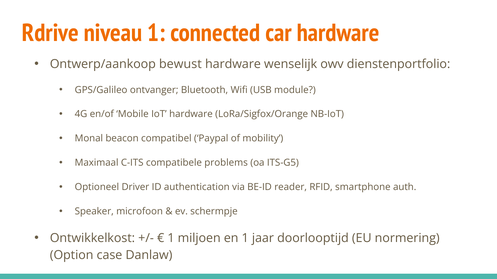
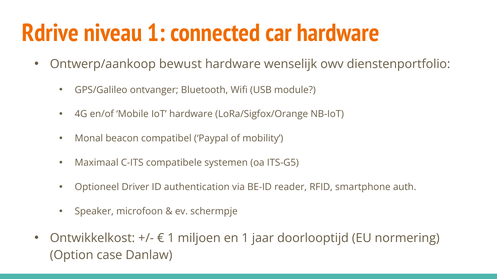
problems: problems -> systemen (226, 163)
